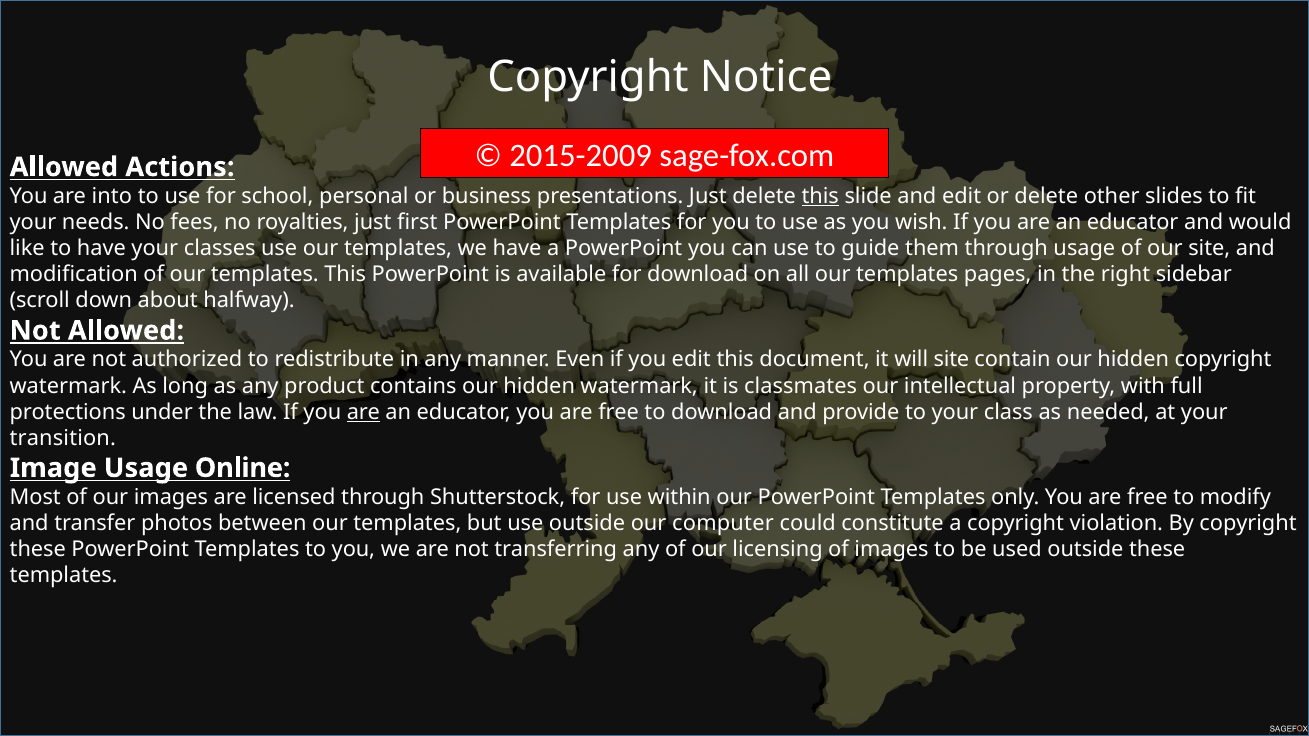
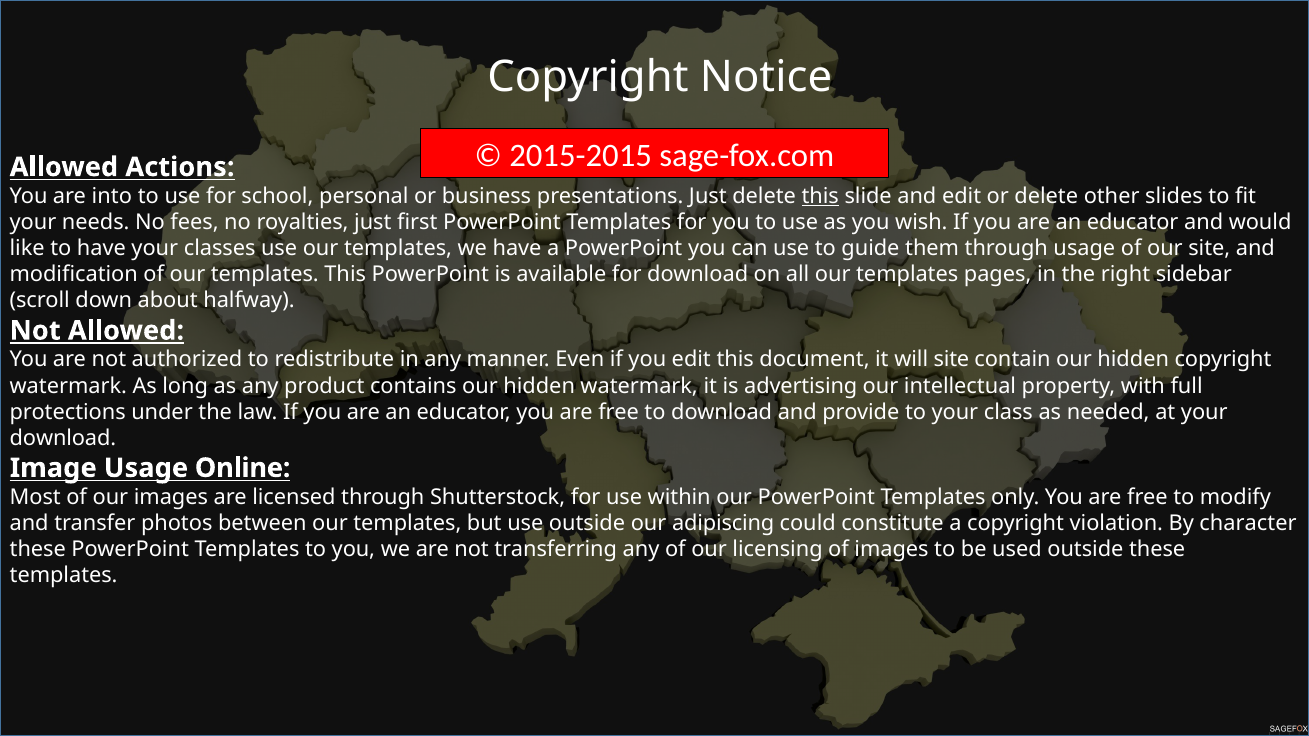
2015-2009: 2015-2009 -> 2015-2015 (581, 155)
classmates: classmates -> advertising (801, 386)
are underline: present -> none (363, 412)
transition: transition -> download (63, 438)
computer: computer -> adipiscing (723, 523)
By copyright: copyright -> character (1248, 523)
